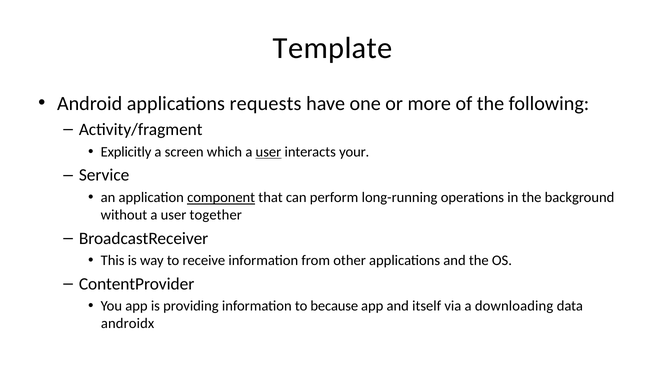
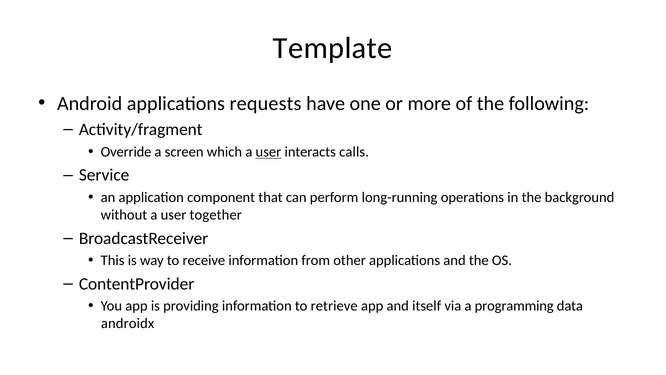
Explicitly: Explicitly -> Override (126, 152)
your: your -> calls (354, 152)
component underline: present -> none (221, 197)
because: because -> retrieve (334, 306)
downloading: downloading -> programming (514, 306)
